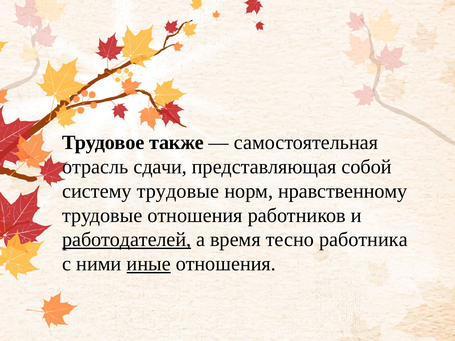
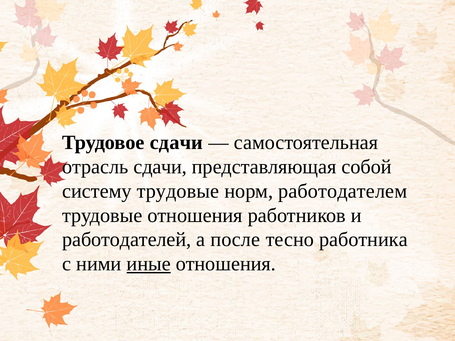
Трудовое также: также -> сдачи (176, 143)
нравственному: нравственному -> работодателем (343, 191)
работодателей underline: present -> none (127, 240)
время: время -> после (235, 240)
